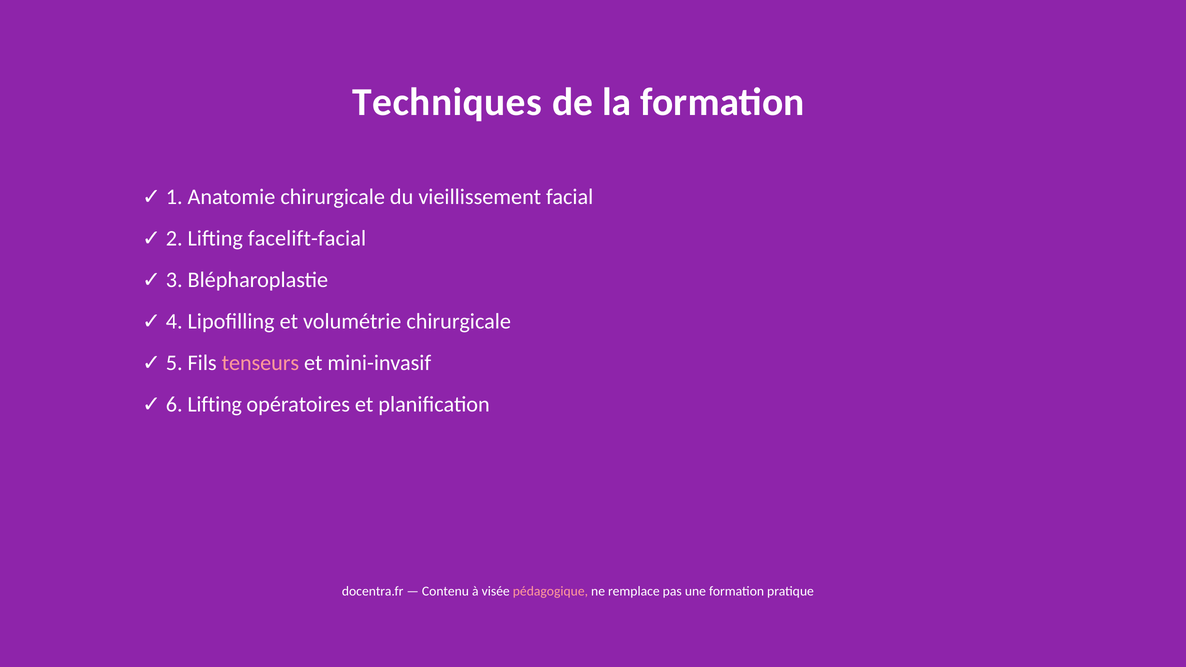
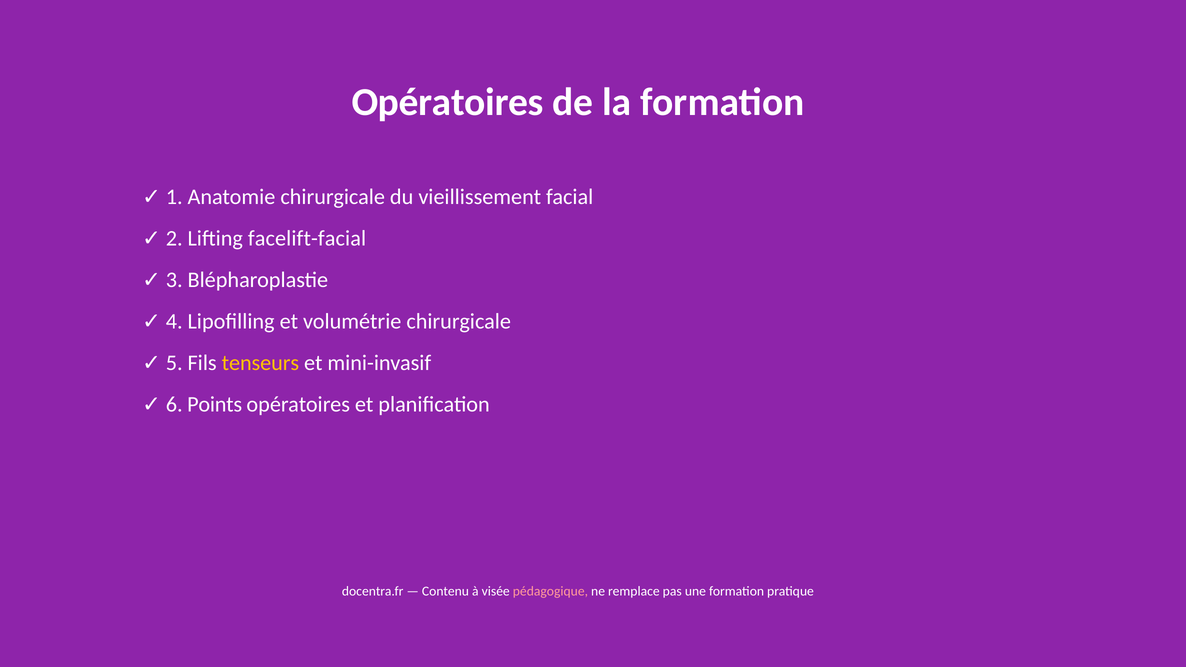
Techniques: Techniques -> Opératoires (448, 102)
tenseurs colour: pink -> yellow (260, 363)
Lifting: Lifting -> Points (215, 405)
